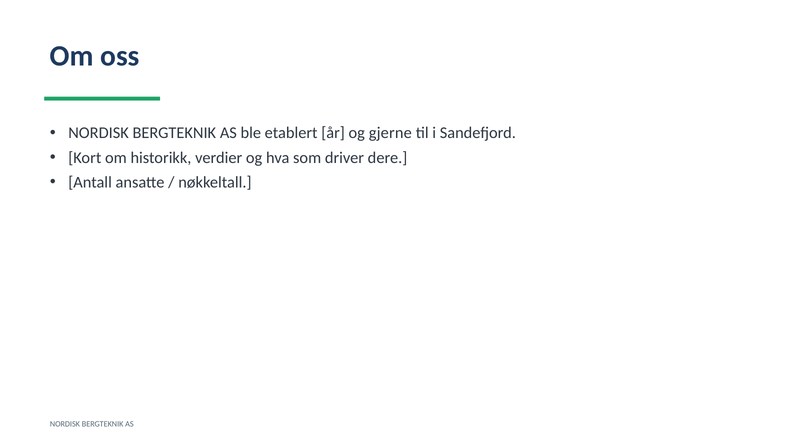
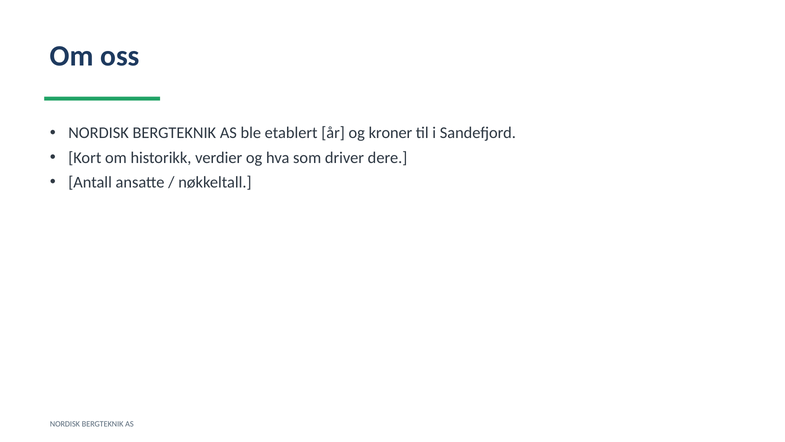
gjerne: gjerne -> kroner (390, 133)
